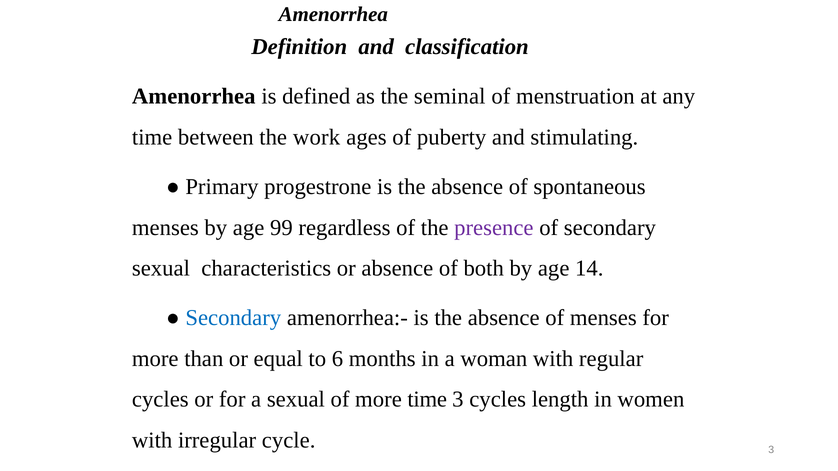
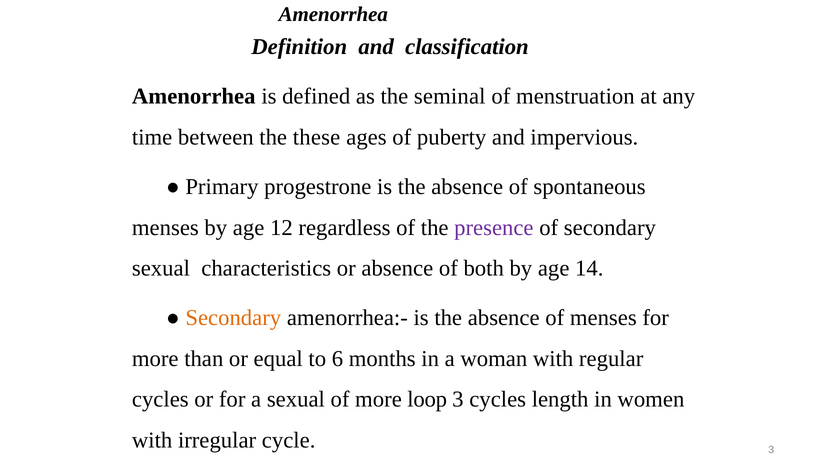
work: work -> these (317, 137)
stimulating: stimulating -> impervious (584, 137)
99: 99 -> 12 (281, 228)
Secondary colour: blue -> orange (233, 318)
more time: time -> loop (427, 400)
